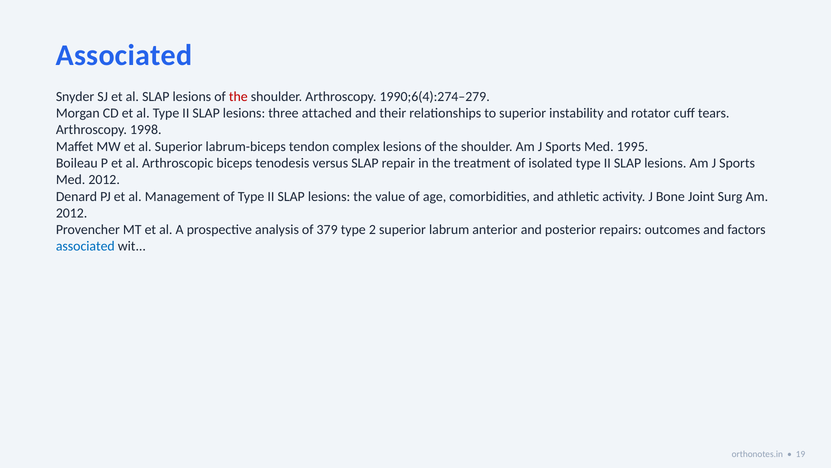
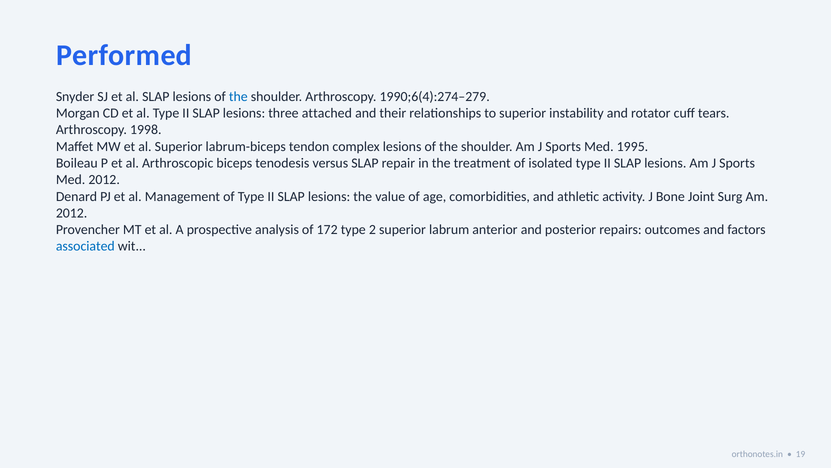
Associated: Associated -> Performed (124, 55)
the colour: red -> blue (238, 96)
379: 379 -> 172 (327, 229)
